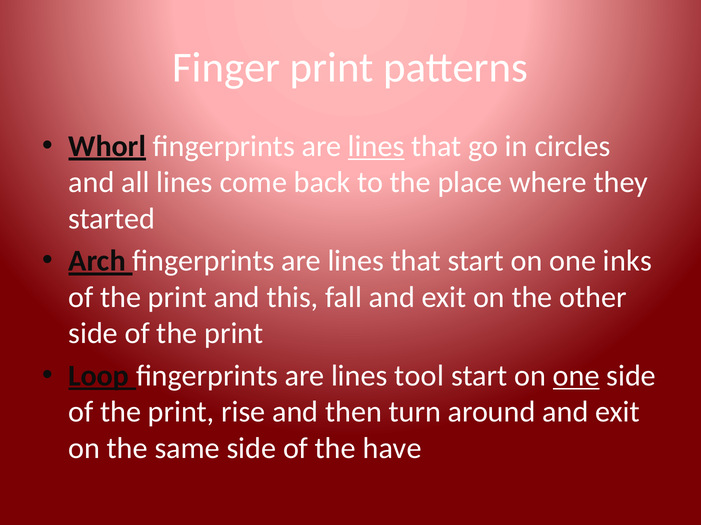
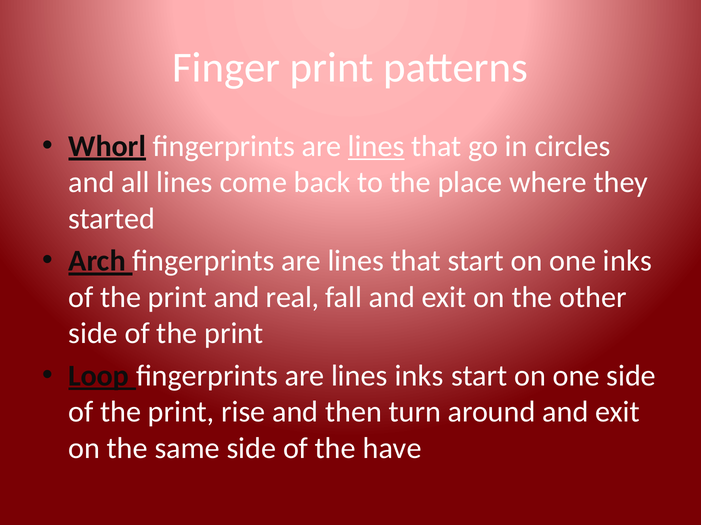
this: this -> real (293, 298)
lines tool: tool -> inks (419, 376)
one underline: present -> none (576, 376)
